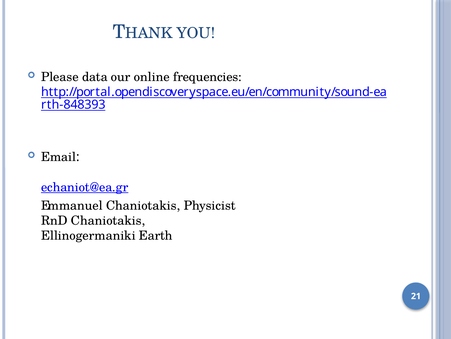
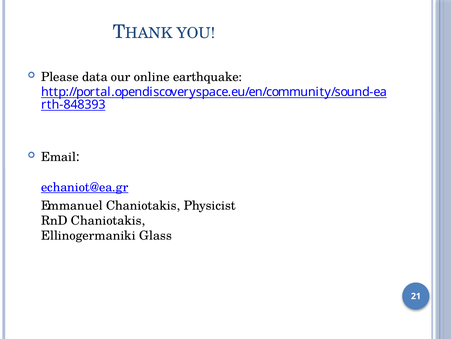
frequencies: frequencies -> earthquake (208, 77)
Earth: Earth -> Glass (156, 235)
